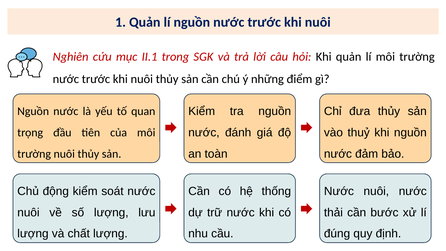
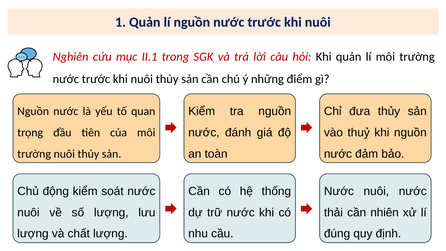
bước: bước -> nhiên (385, 212)
